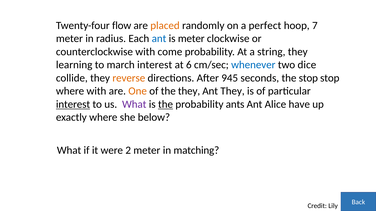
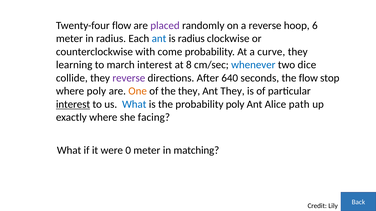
placed colour: orange -> purple (165, 25)
a perfect: perfect -> reverse (265, 25)
7: 7 -> 6 (315, 25)
is meter: meter -> radius (191, 39)
string: string -> curve (271, 52)
6: 6 -> 8 (189, 65)
reverse colour: orange -> purple (129, 78)
945: 945 -> 640 (230, 78)
the stop: stop -> flow (308, 78)
where with: with -> poly (96, 91)
What colour: purple -> blue (134, 104)
the underline: present -> none (166, 104)
probability ants: ants -> poly (235, 104)
have: have -> path (299, 104)
below: below -> facing (154, 118)
2: 2 -> 0 (128, 151)
